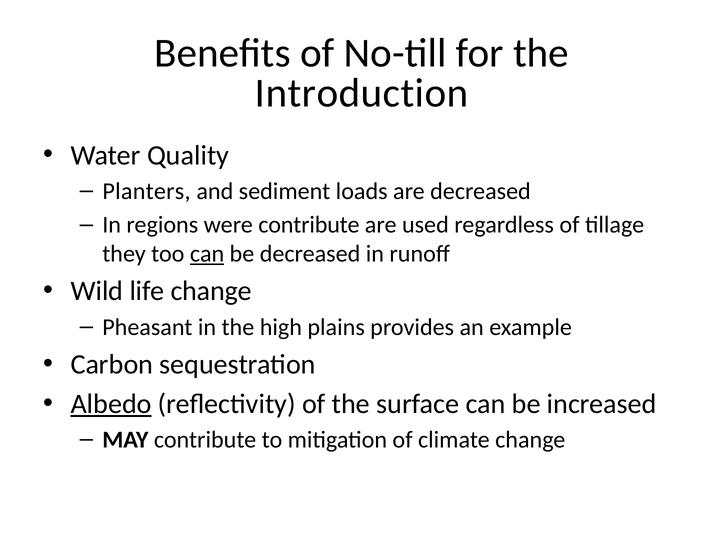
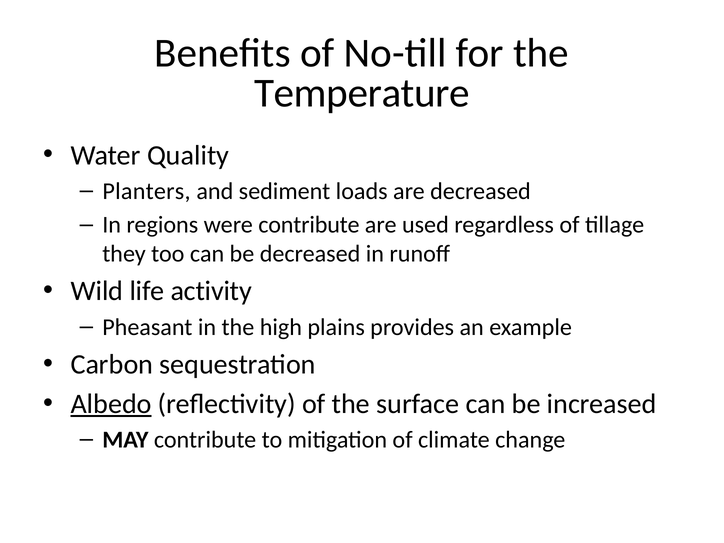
Introduction: Introduction -> Temperature (362, 93)
can underline: present -> none (207, 254)
life change: change -> activity (211, 291)
